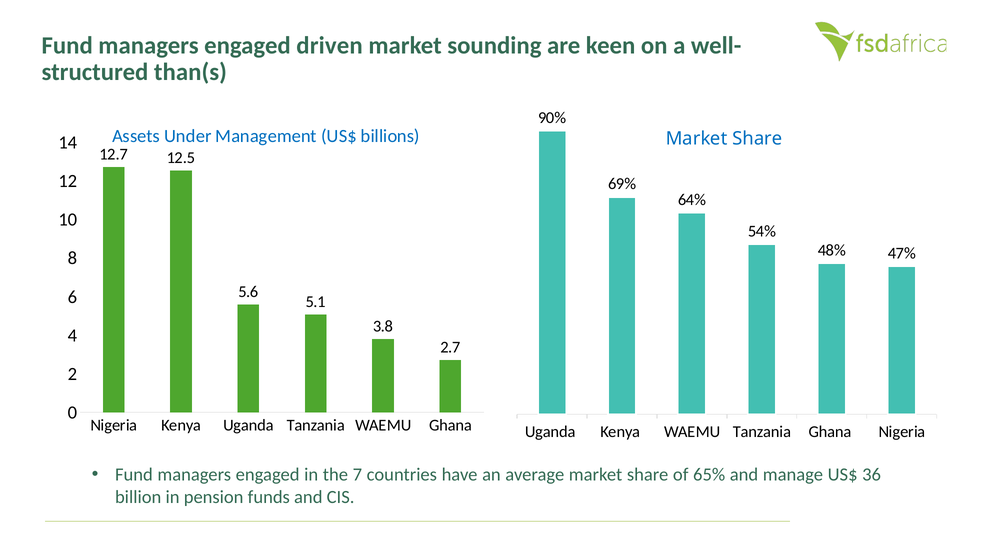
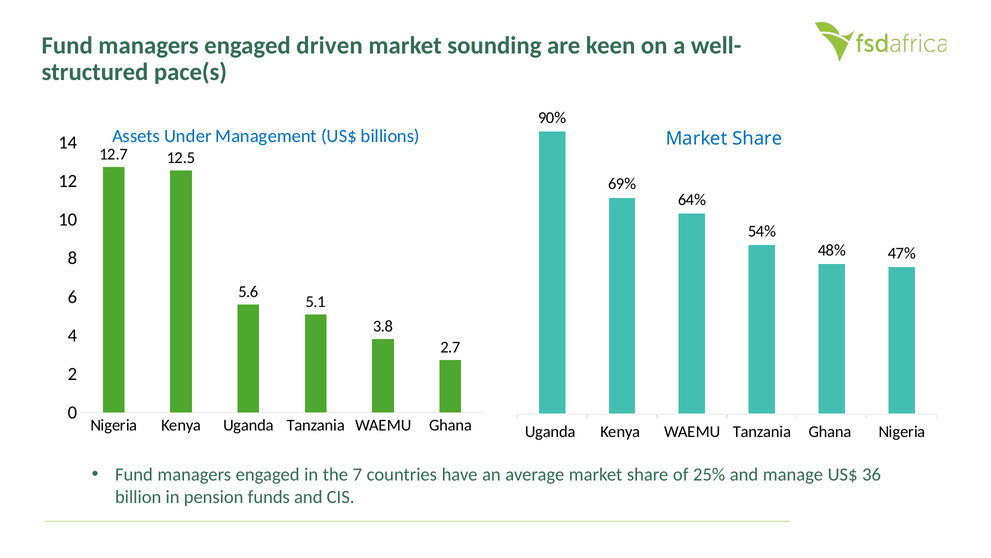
than(s: than(s -> pace(s (191, 72)
65%: 65% -> 25% (709, 474)
